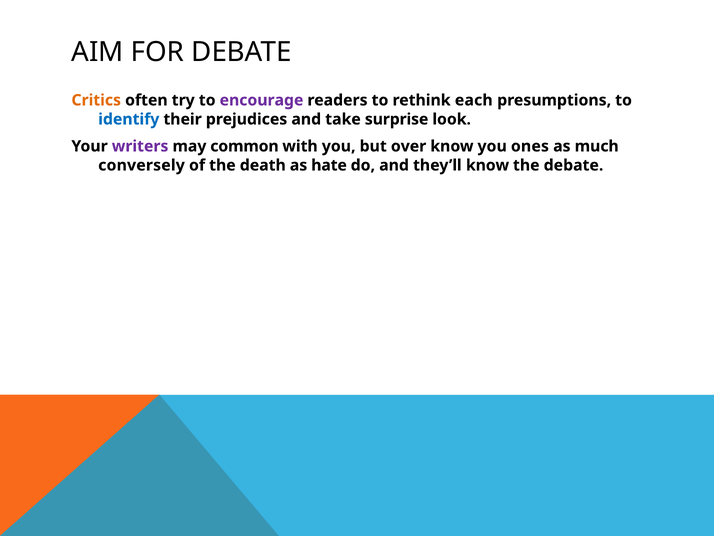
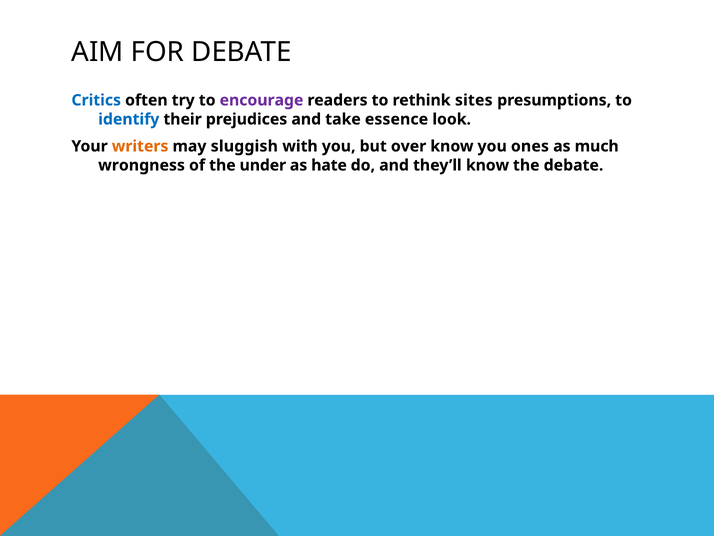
Critics colour: orange -> blue (96, 100)
each: each -> sites (474, 100)
surprise: surprise -> essence (396, 119)
writers colour: purple -> orange (140, 146)
common: common -> sluggish (244, 146)
conversely: conversely -> wrongness (142, 165)
death: death -> under (263, 165)
